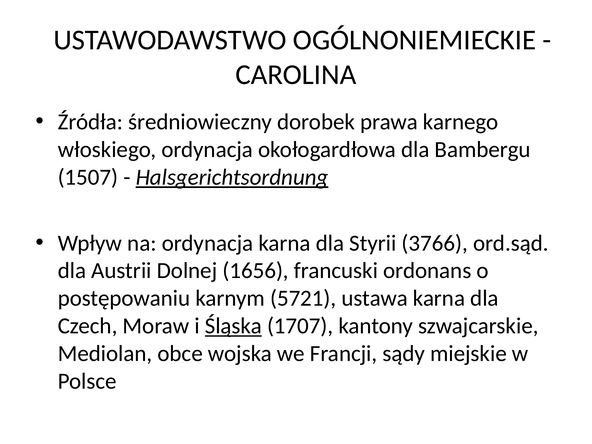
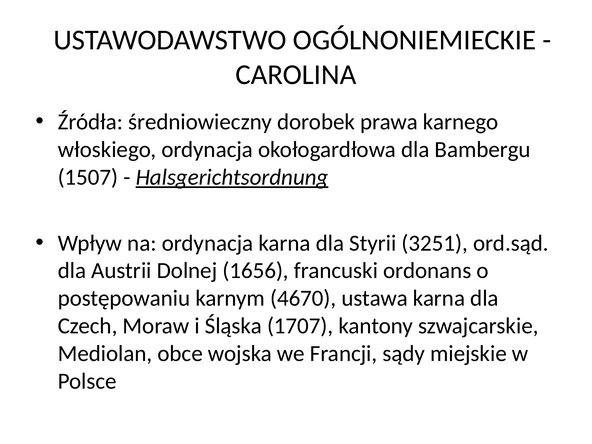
3766: 3766 -> 3251 (435, 243)
5721: 5721 -> 4670 (303, 298)
Śląska underline: present -> none (233, 326)
